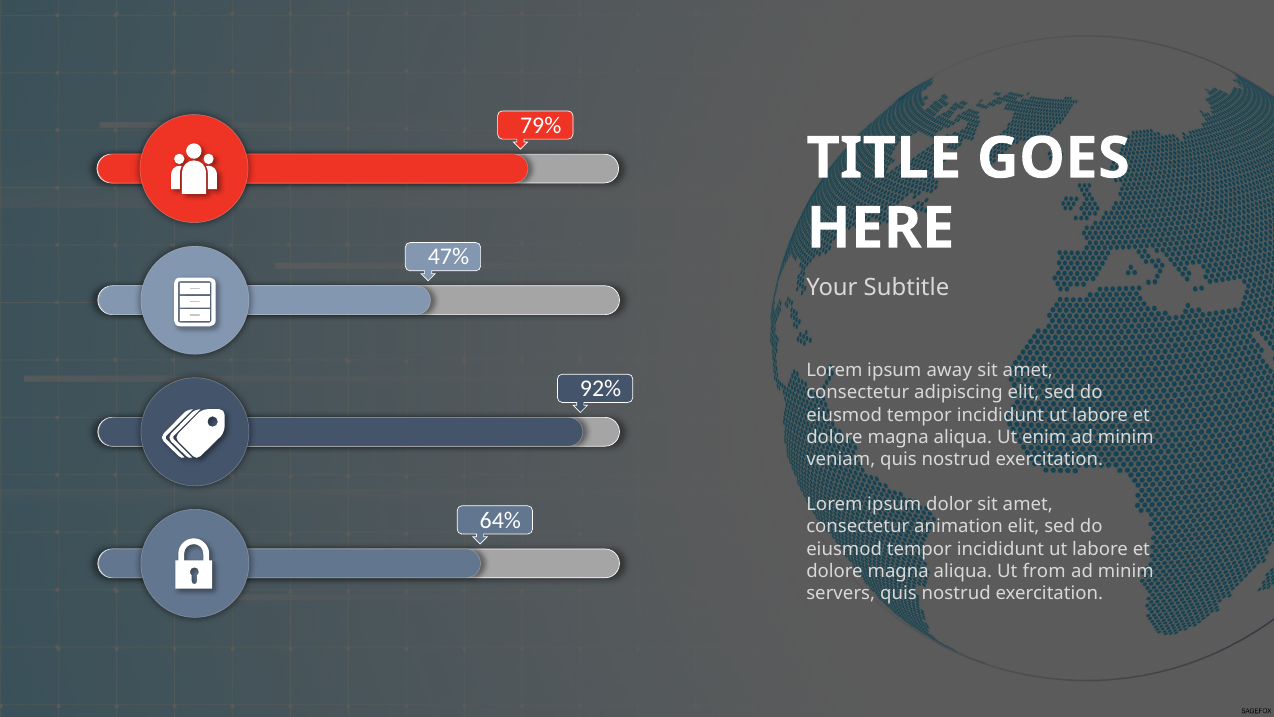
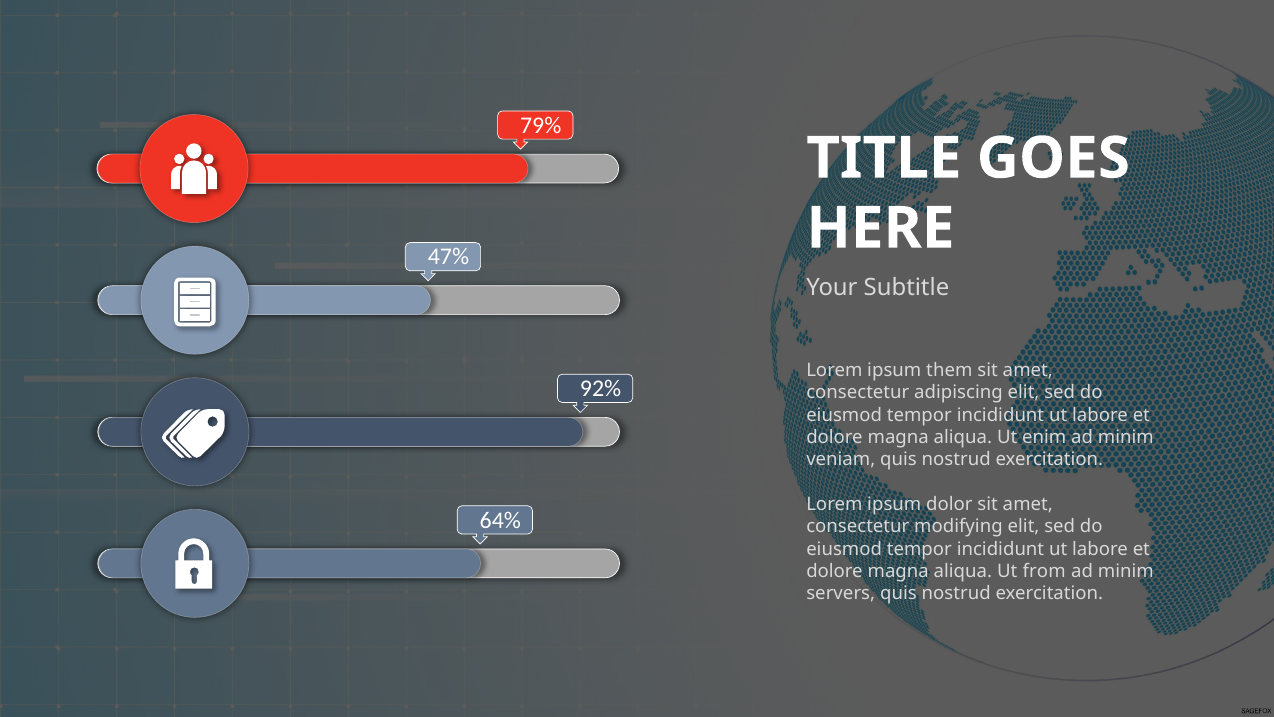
away: away -> them (949, 370)
animation: animation -> modifying (958, 526)
